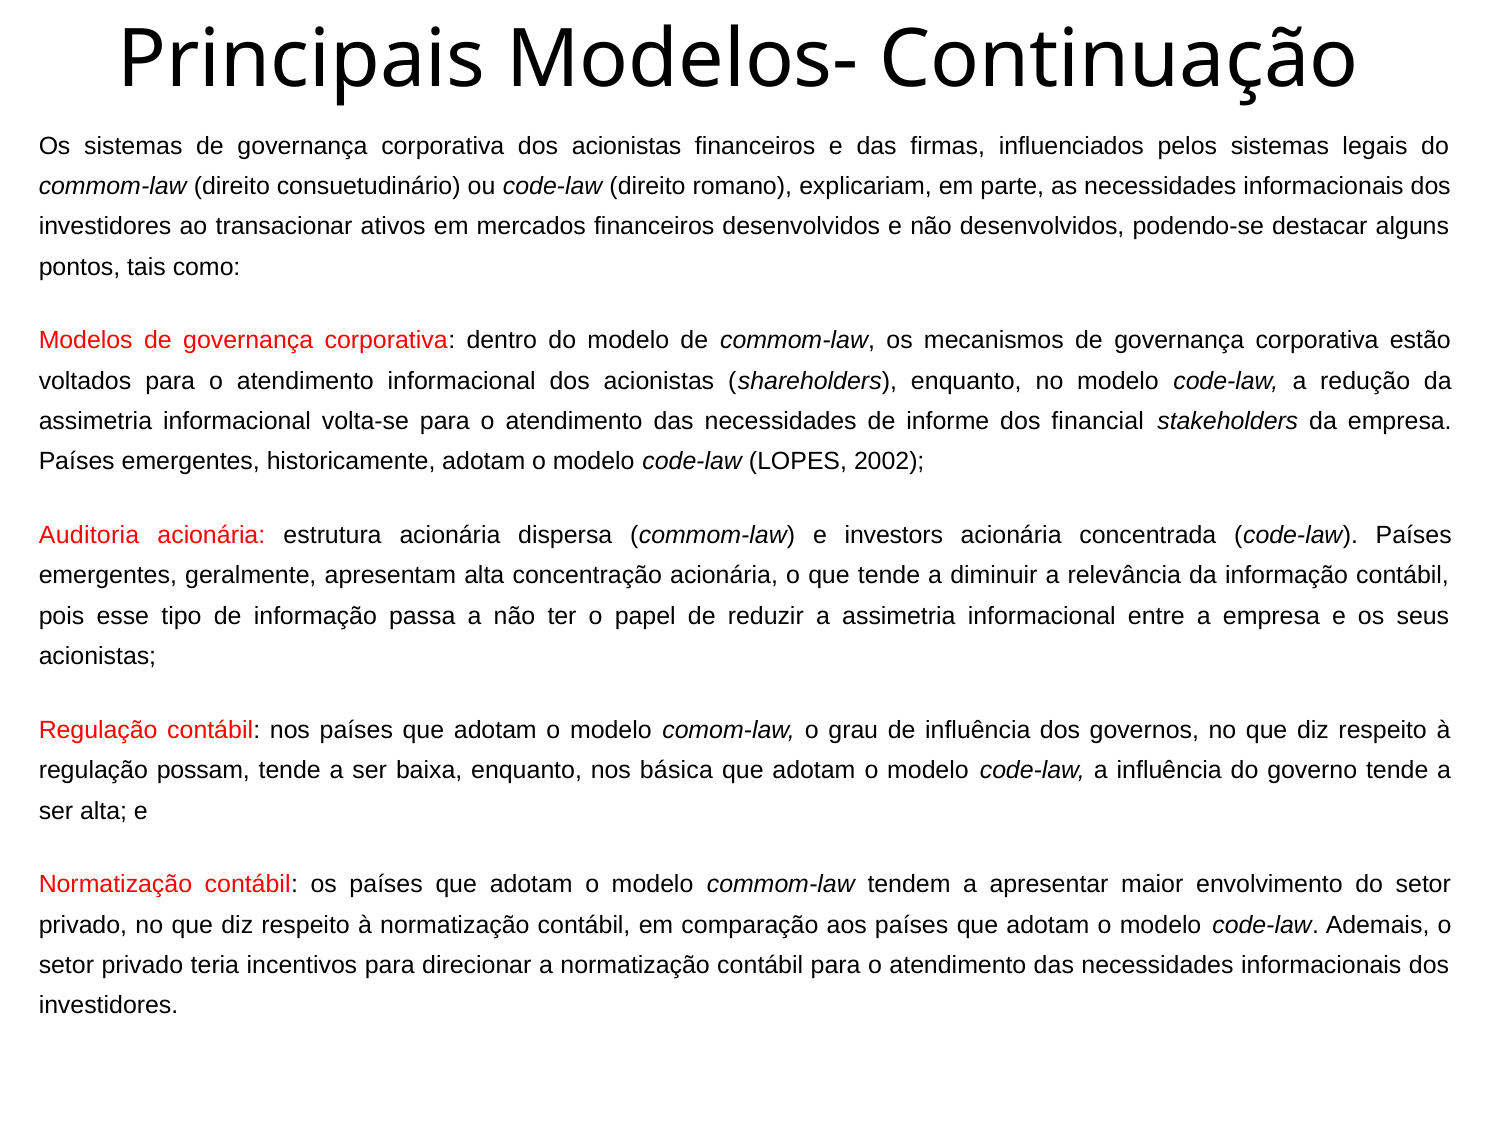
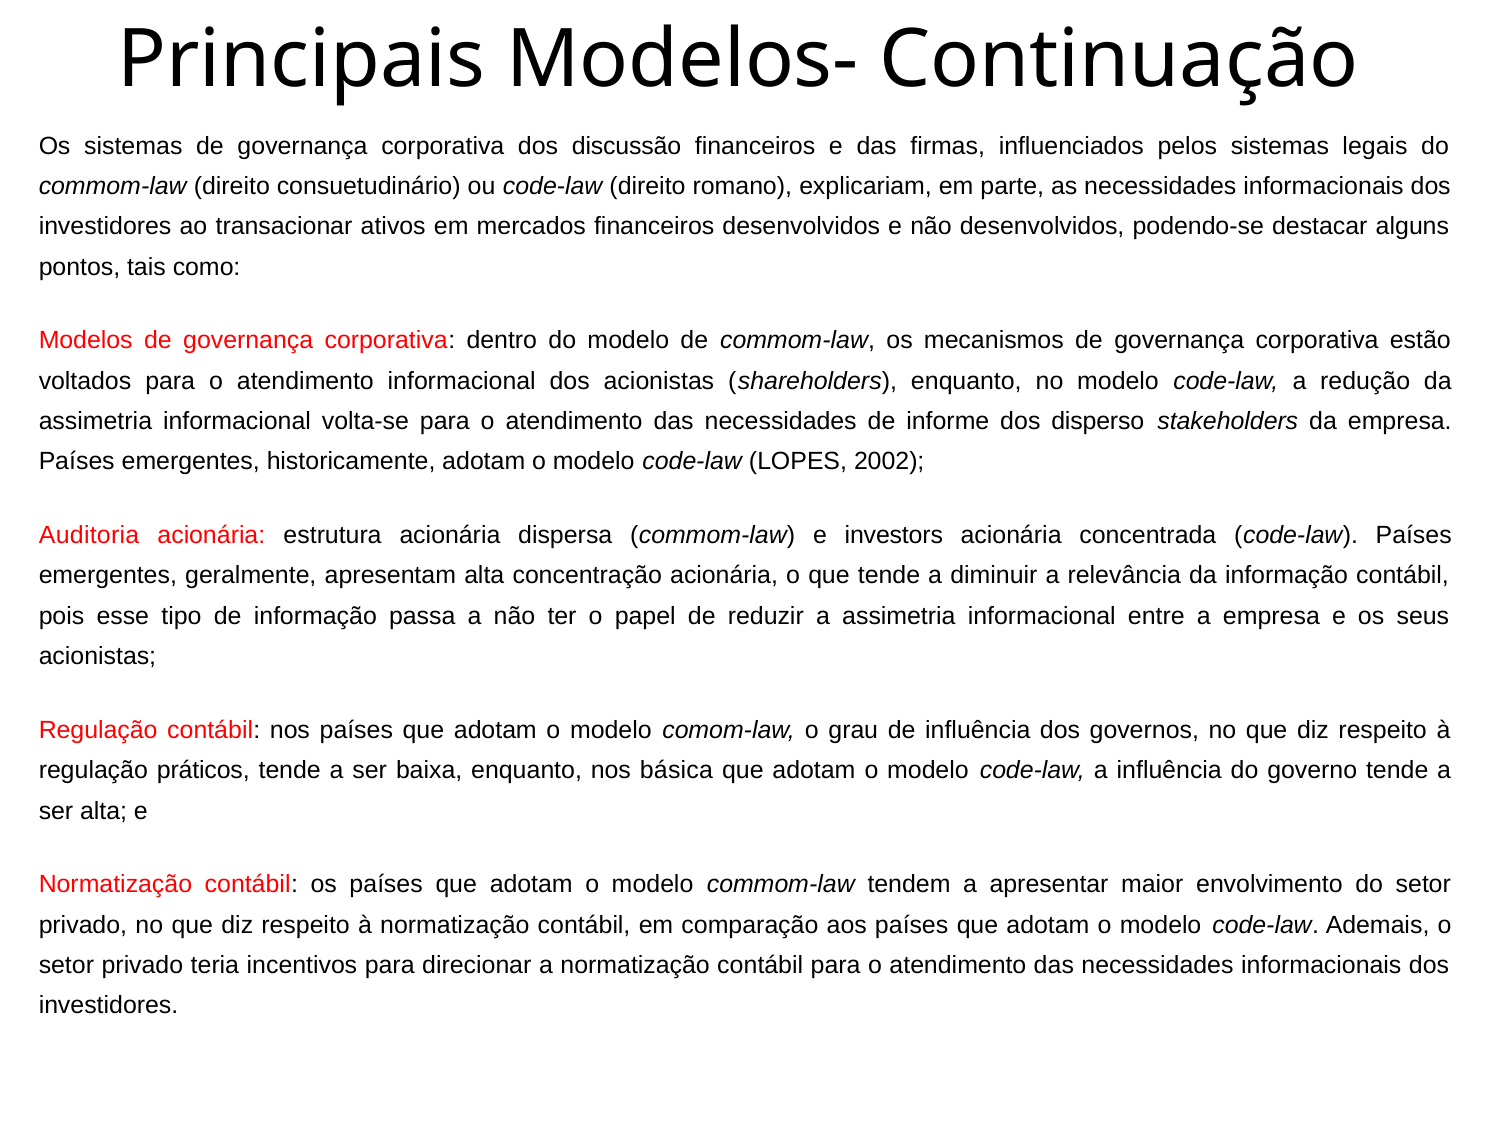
corporativa dos acionistas: acionistas -> discussão (627, 146)
financial: financial -> disperso (1098, 421)
possam: possam -> práticos (203, 771)
